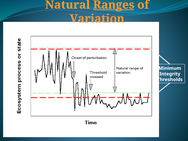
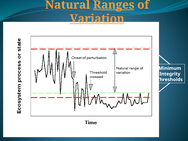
Variation underline: none -> present (97, 19)
